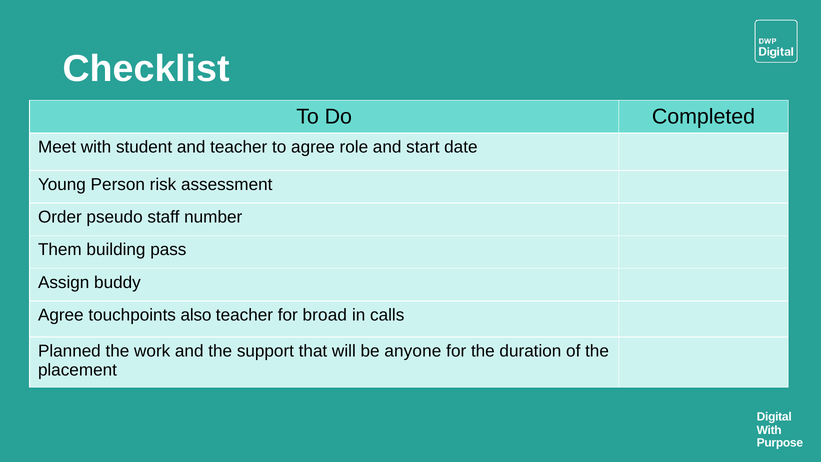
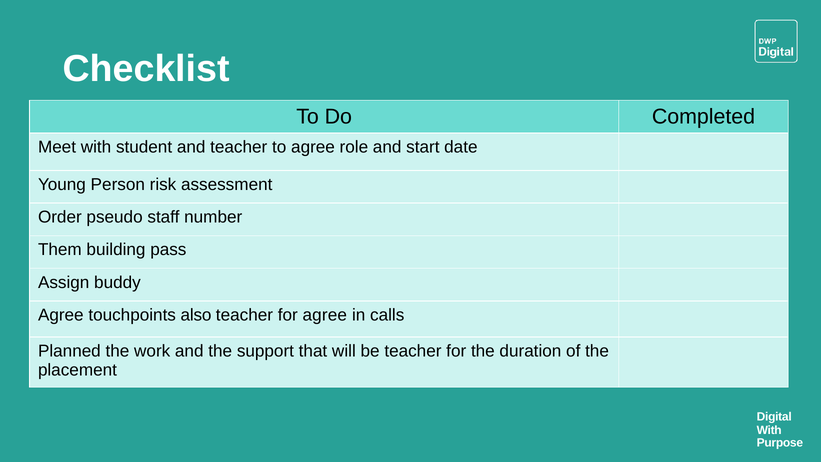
for broad: broad -> agree (325, 315)
be anyone: anyone -> teacher (413, 351)
